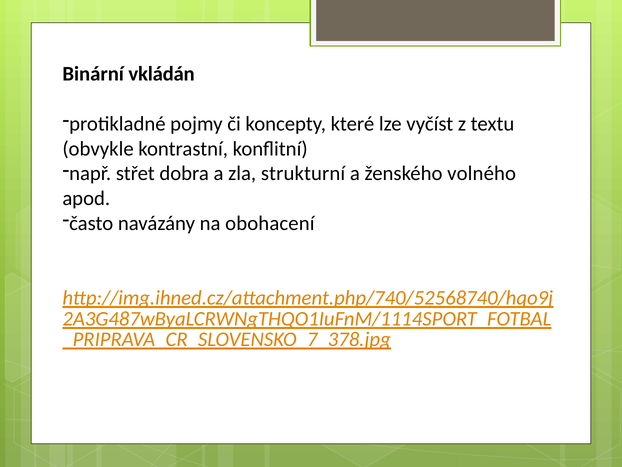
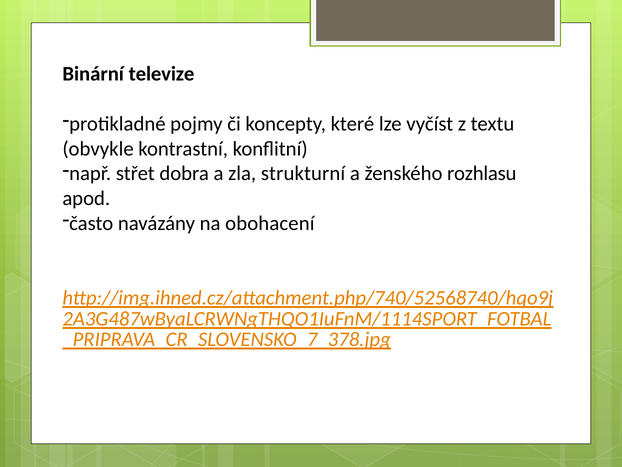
vkládán: vkládán -> televize (162, 74)
volného: volného -> rozhlasu (482, 173)
